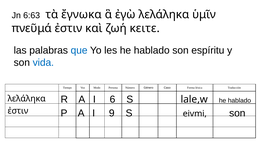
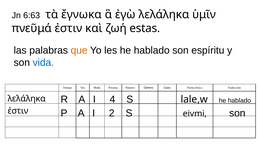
κειτε: κειτε -> estas (145, 28)
que colour: blue -> orange (79, 50)
6: 6 -> 4 (112, 99)
9: 9 -> 2 (112, 113)
